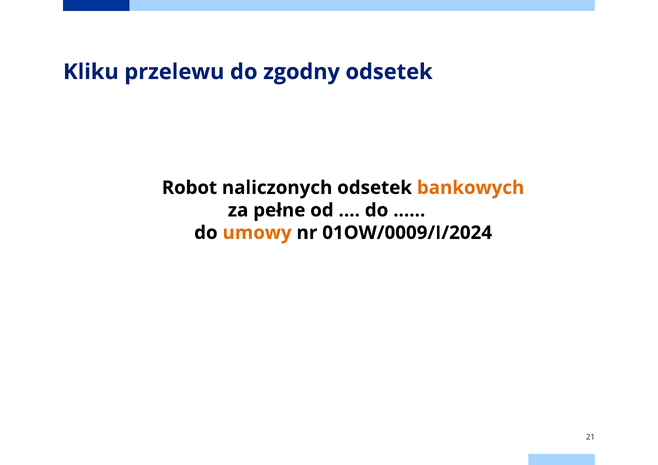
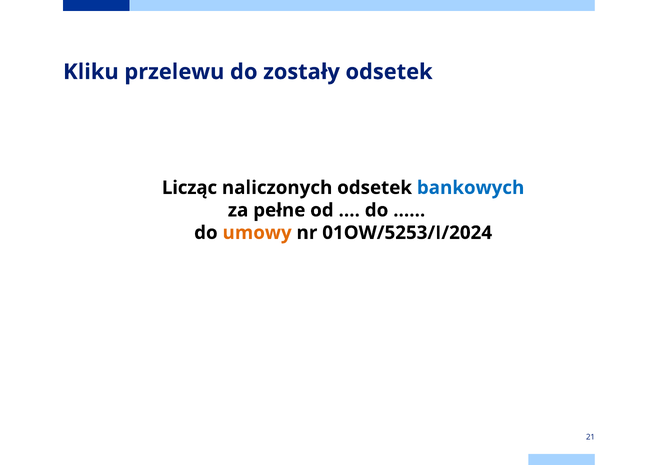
zgodny: zgodny -> zostały (302, 72)
Robot: Robot -> Licząc (189, 188)
bankowych colour: orange -> blue (471, 188)
01OW/0009/I/2024: 01OW/0009/I/2024 -> 01OW/5253/I/2024 (407, 233)
